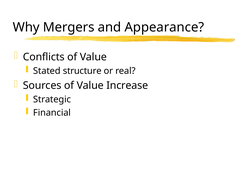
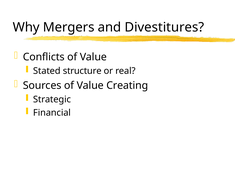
Appearance: Appearance -> Divestitures (164, 27)
Increase: Increase -> Creating (127, 85)
